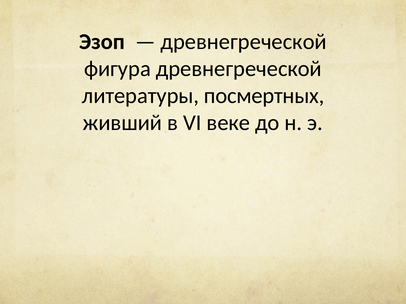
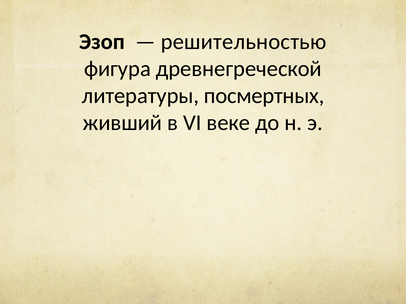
древнегреческой: древнегреческой -> решительностью (244, 42)
